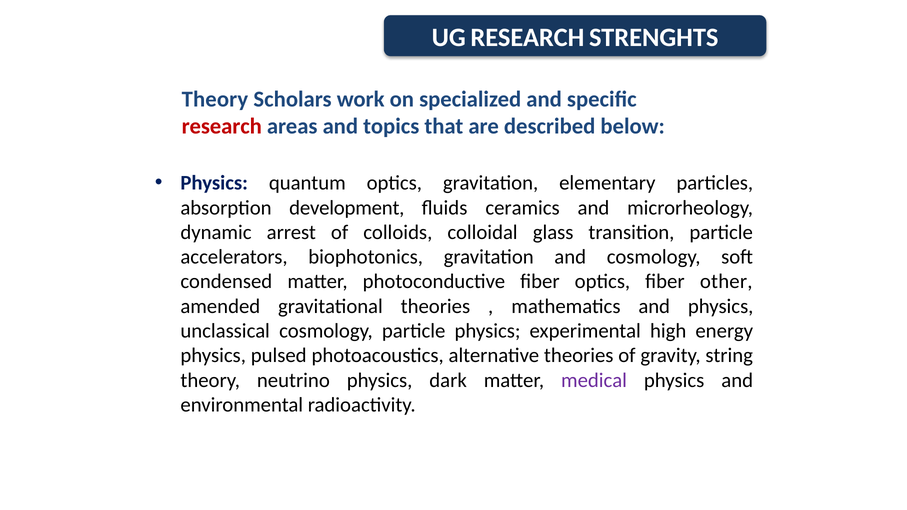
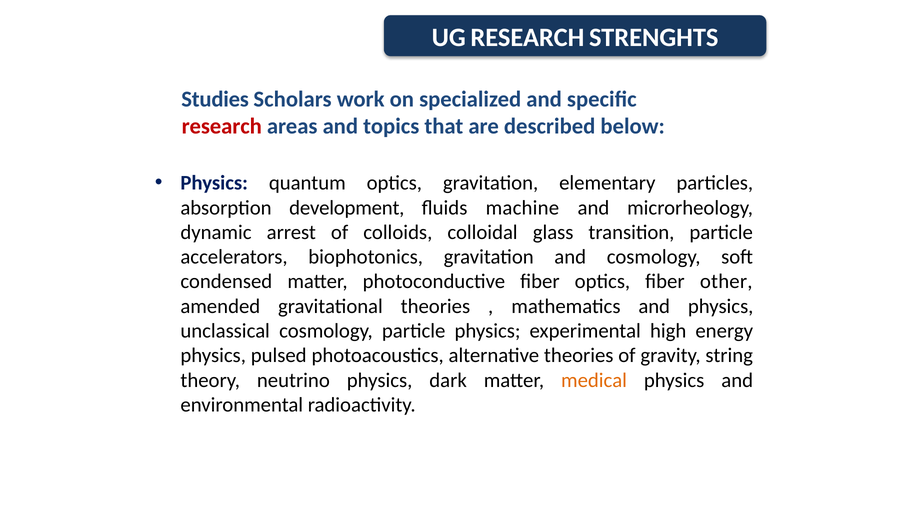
Theory: Theory -> Studies (215, 99)
ceramics: ceramics -> machine (522, 208)
medical colour: purple -> orange (594, 380)
